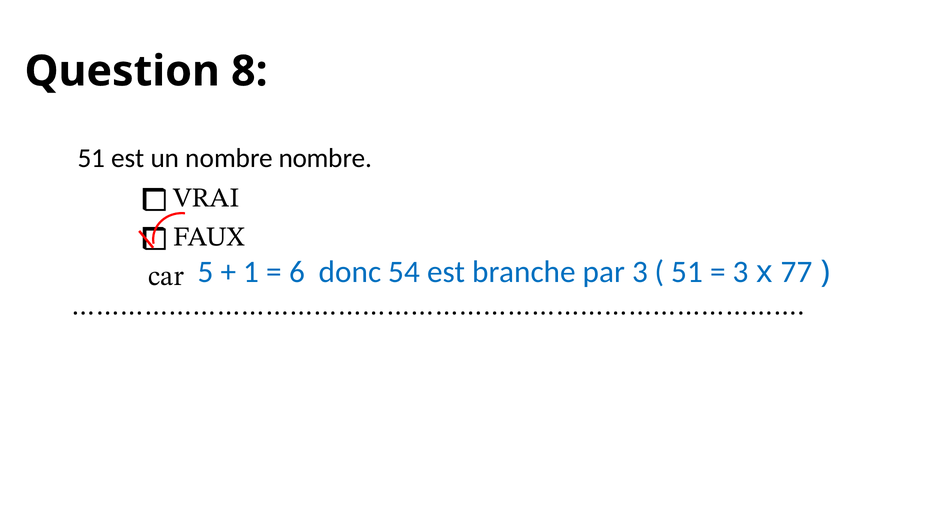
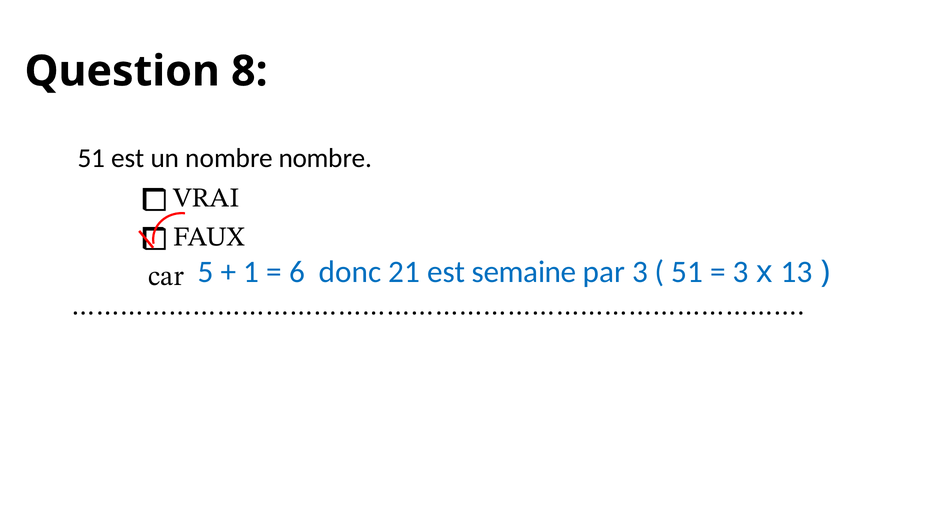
54: 54 -> 21 (404, 272)
branche: branche -> semaine (524, 272)
77: 77 -> 13 (797, 272)
